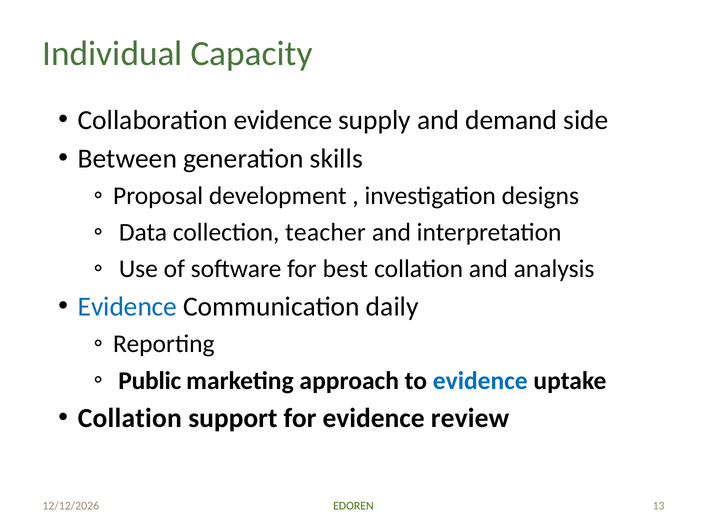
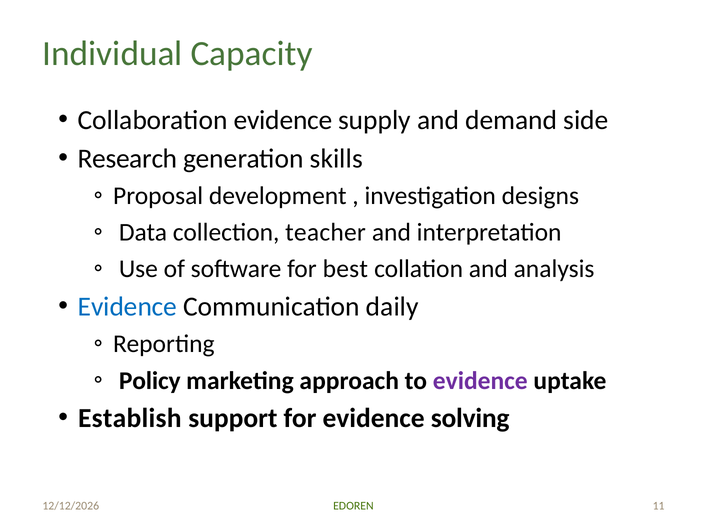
Between: Between -> Research (127, 159)
Public: Public -> Policy (150, 381)
evidence colour: blue -> purple (480, 381)
Collation: Collation -> Establish (130, 418)
review: review -> solving (470, 418)
13: 13 -> 11 (659, 506)
